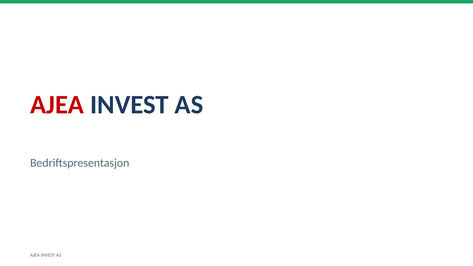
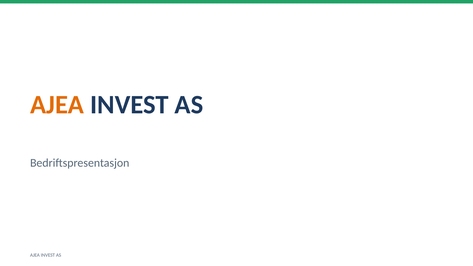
AJEA colour: red -> orange (57, 105)
